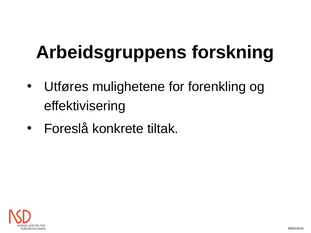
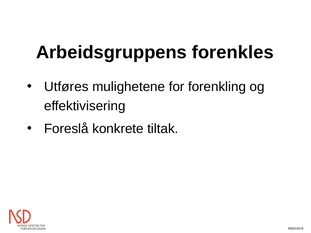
forskning: forskning -> forenkles (233, 53)
